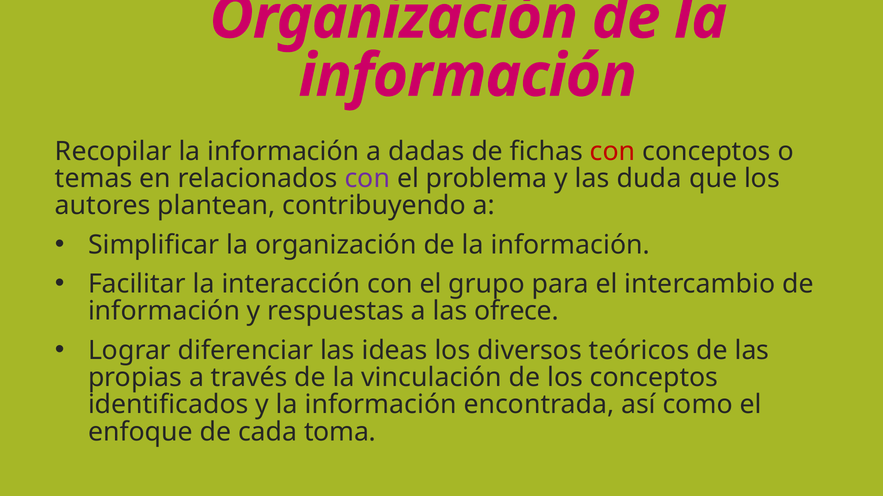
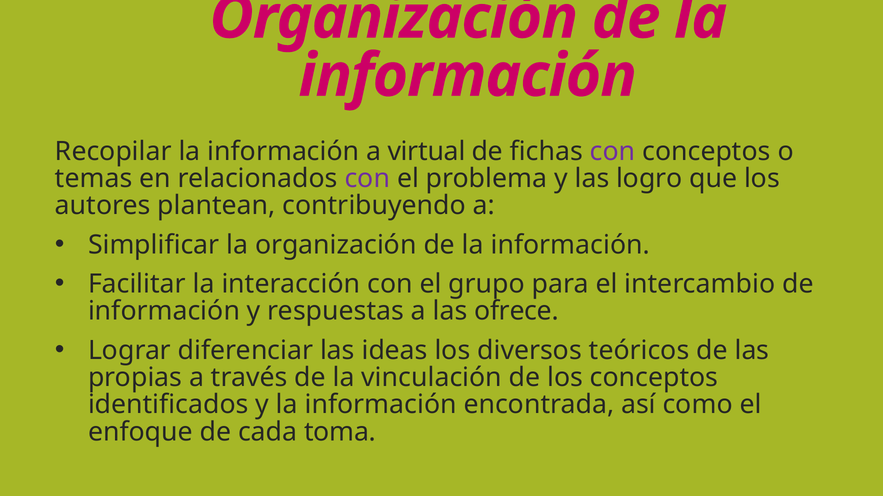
dadas: dadas -> virtual (426, 152)
con colour: red -> purple (613, 152)
duda: duda -> logro (649, 179)
